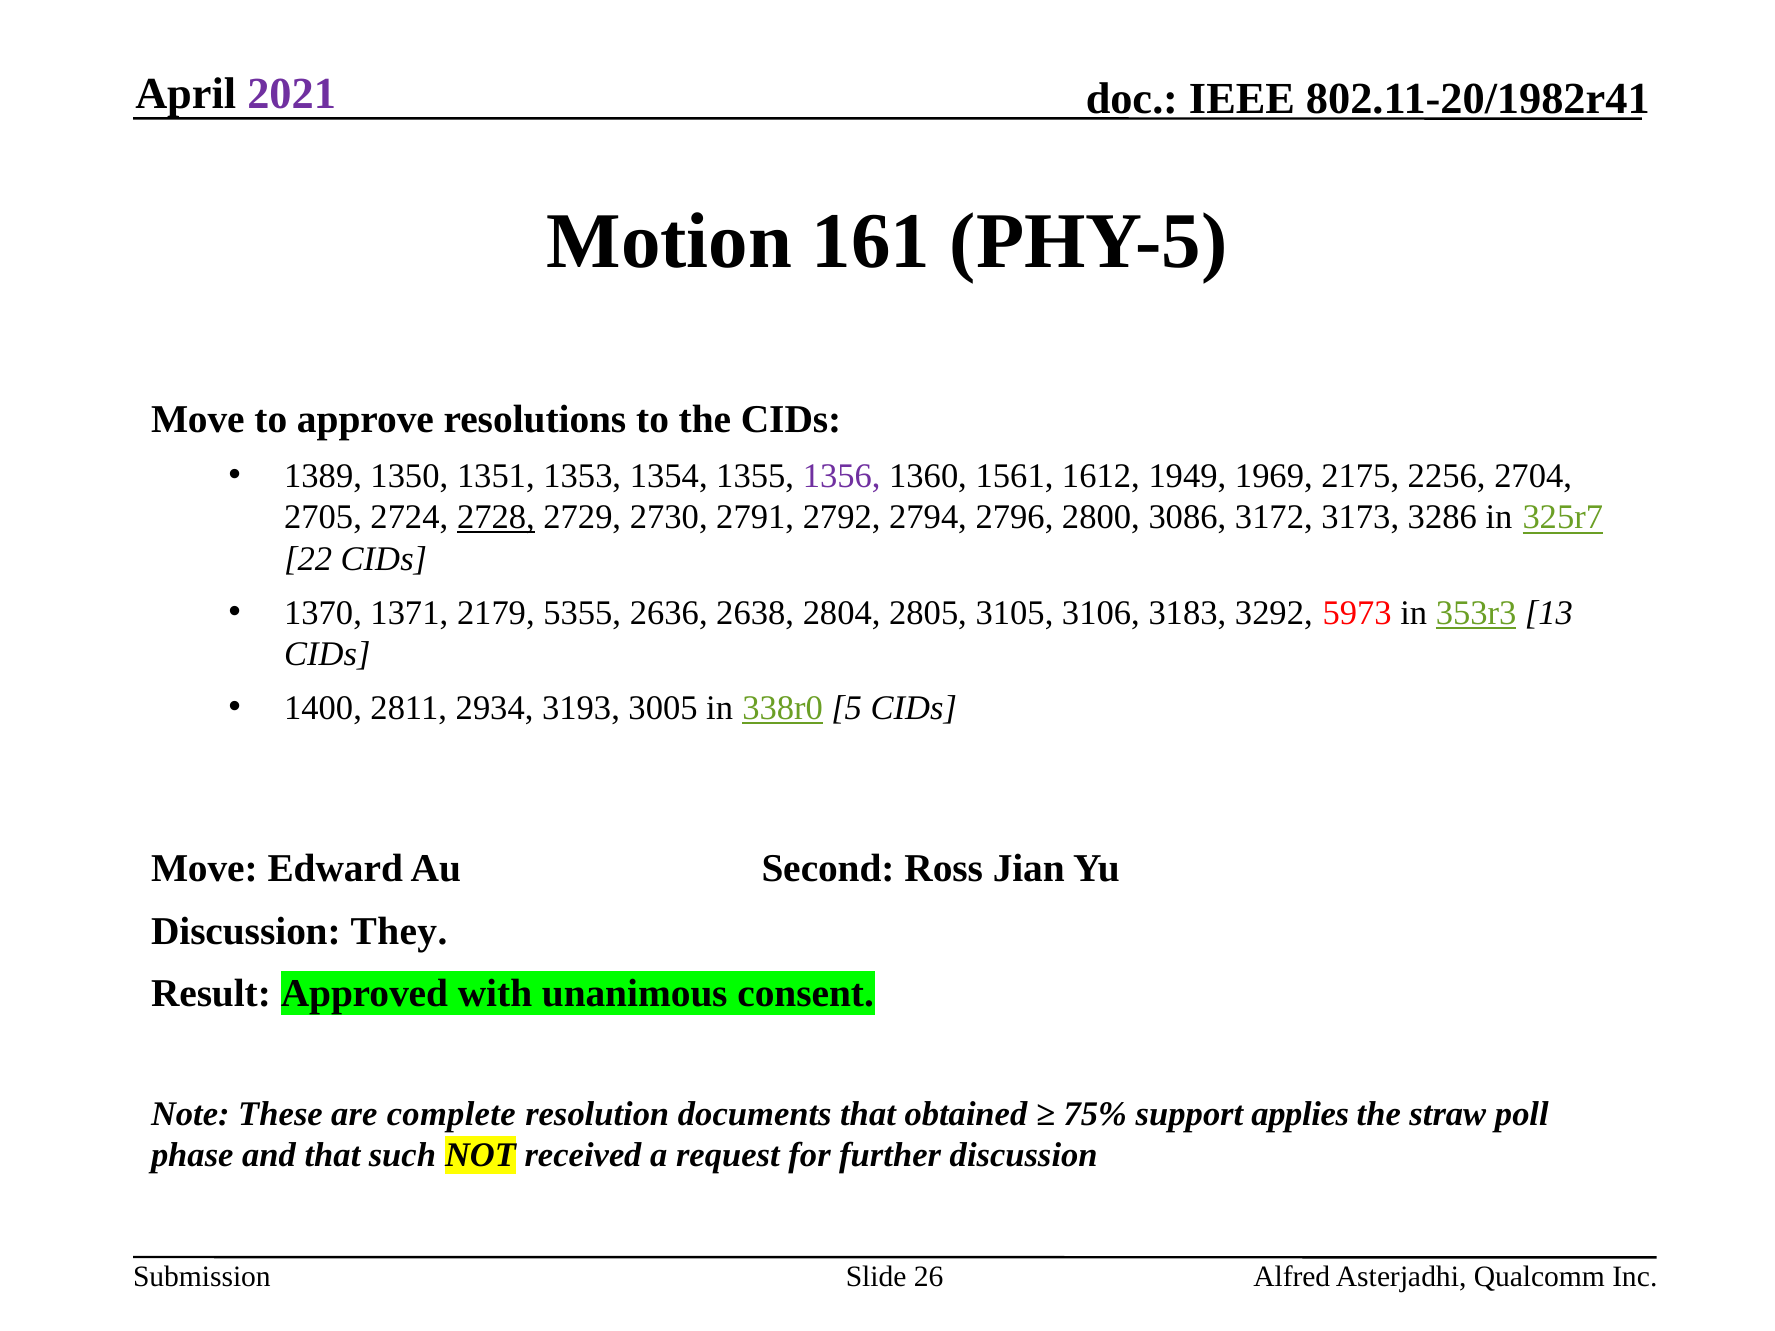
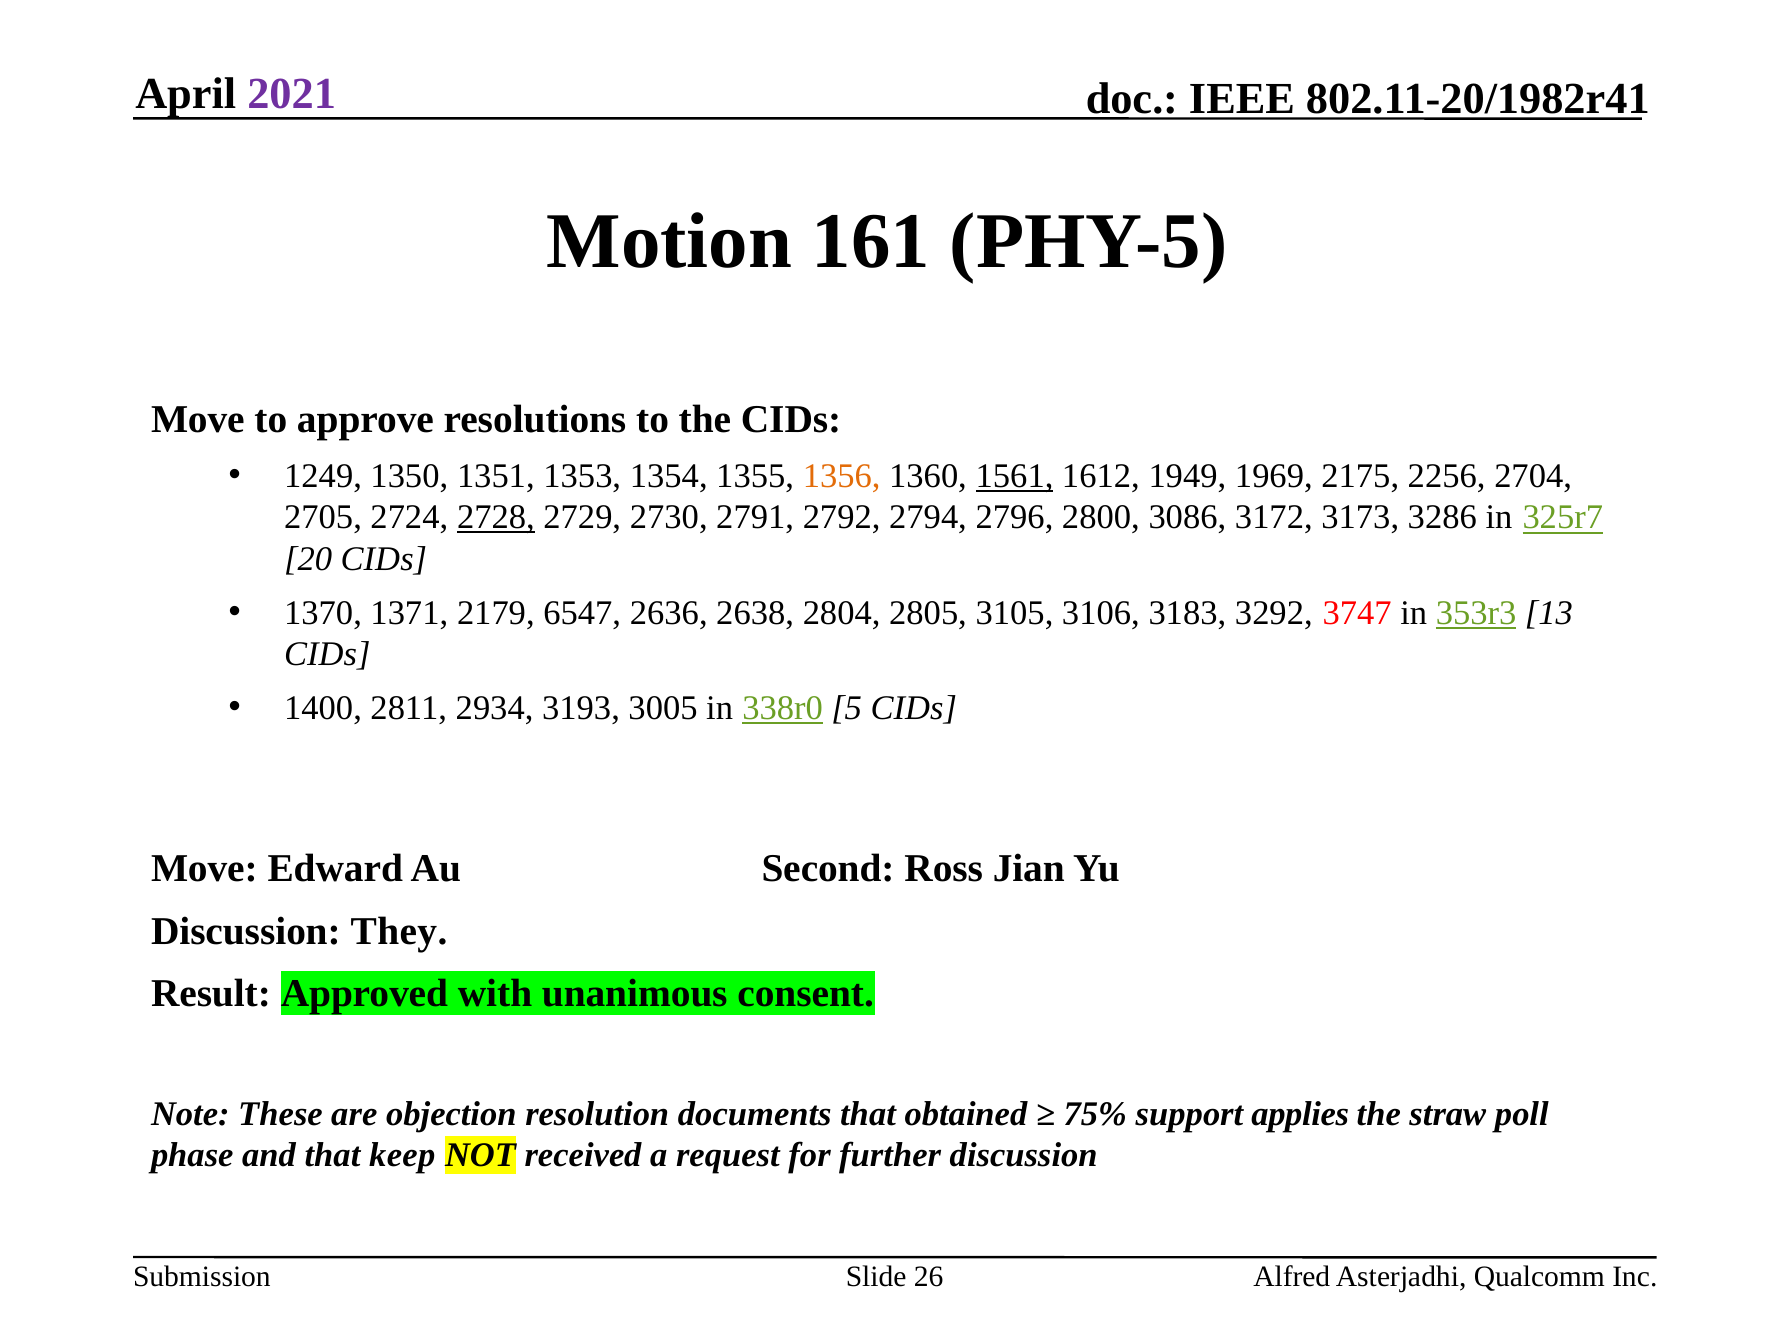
1389: 1389 -> 1249 (323, 476)
1356 colour: purple -> orange (842, 476)
1561 underline: none -> present (1015, 476)
22: 22 -> 20 (308, 559)
5355: 5355 -> 6547 (582, 613)
5973: 5973 -> 3747 (1357, 613)
complete: complete -> objection (451, 1114)
such: such -> keep (402, 1156)
